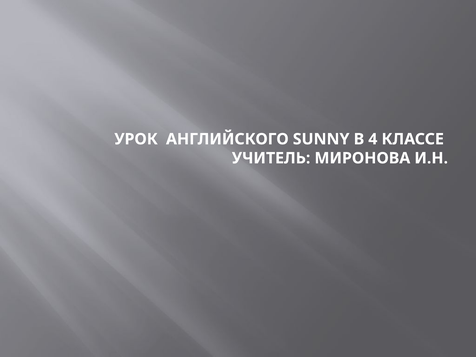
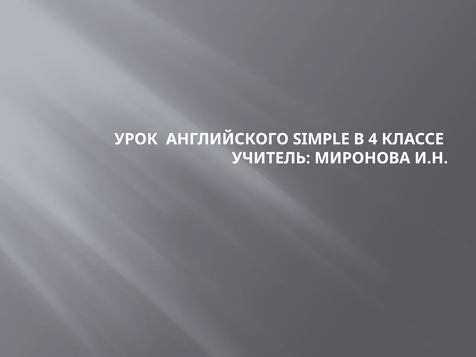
SUNNY: SUNNY -> SIMPLE (321, 139)
